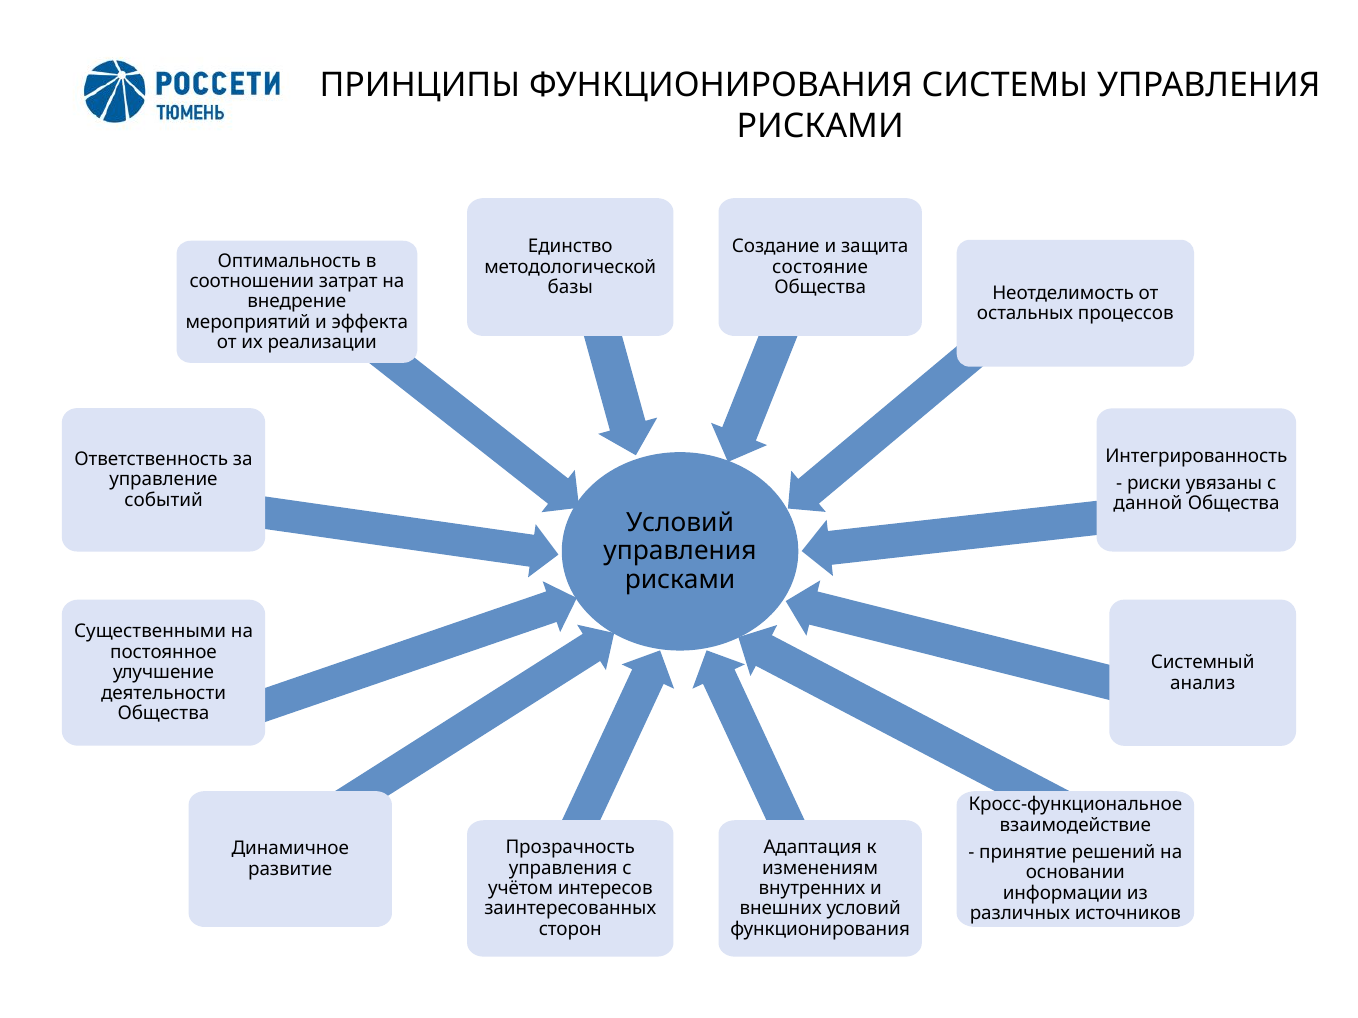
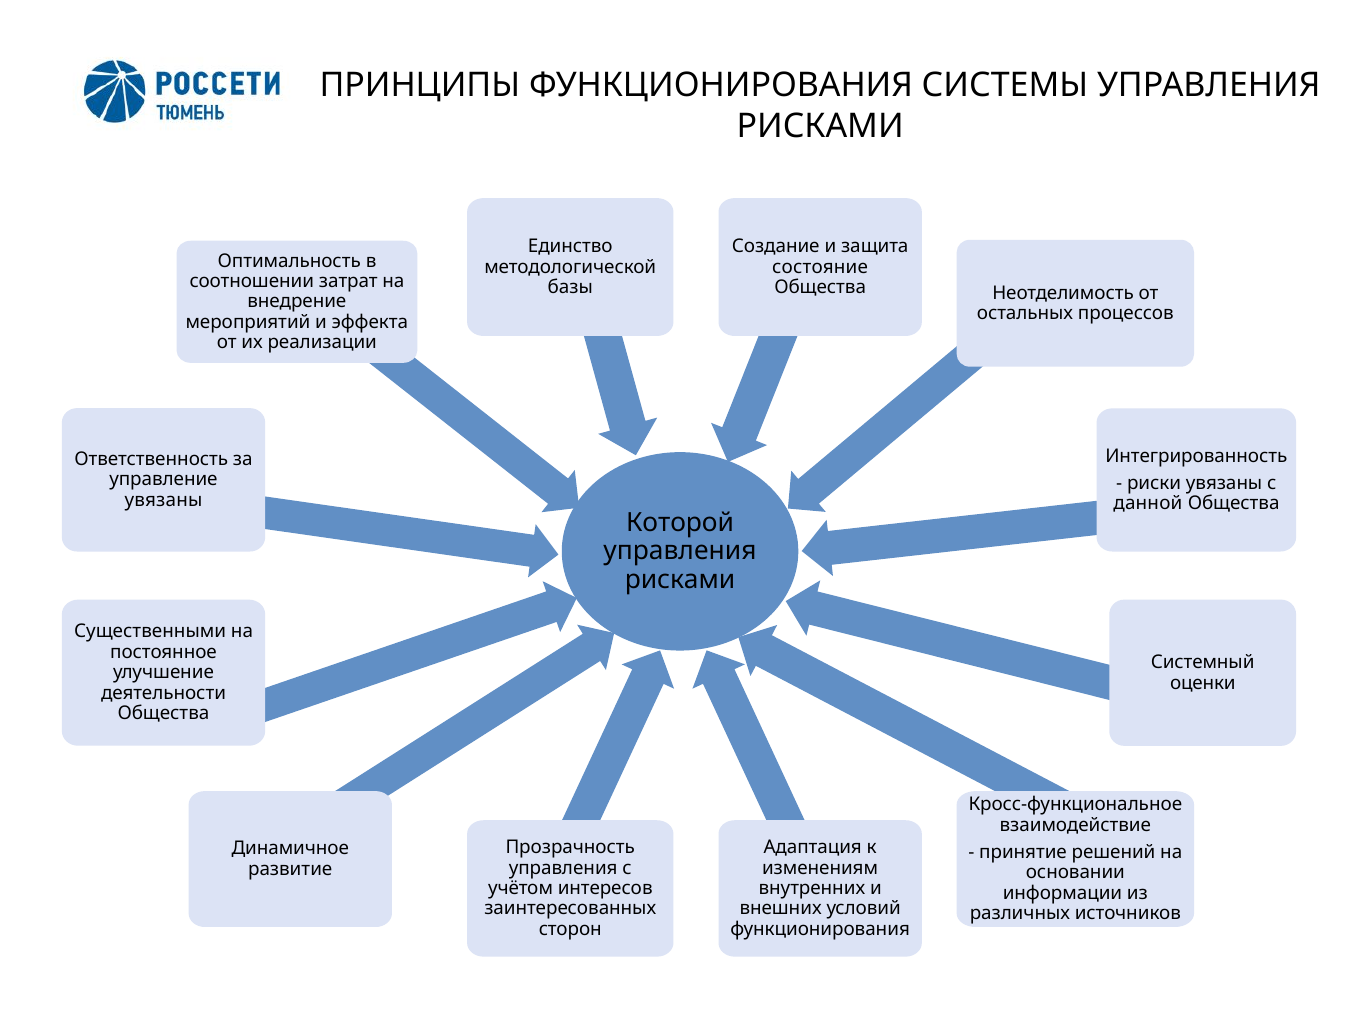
событий: событий -> увязаны (163, 500)
Условий: Условий -> Которой (680, 523)
анализ: анализ -> оценки (1203, 683)
